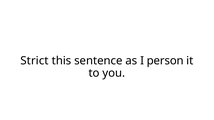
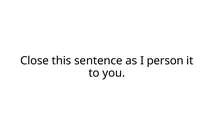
Strict: Strict -> Close (35, 61)
